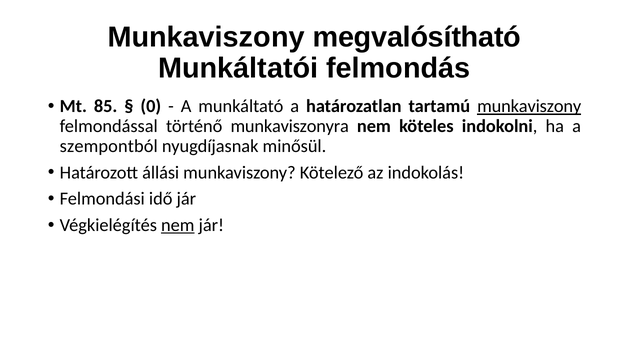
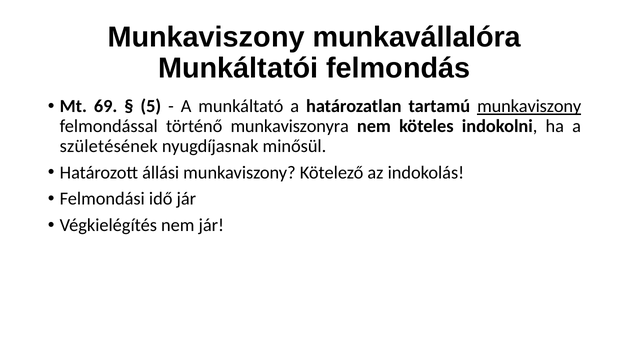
megvalósítható: megvalósítható -> munkavállalóra (417, 37)
85: 85 -> 69 (106, 106)
0: 0 -> 5 (151, 106)
szempontból: szempontból -> születésének (109, 146)
nem underline: present -> none (178, 225)
